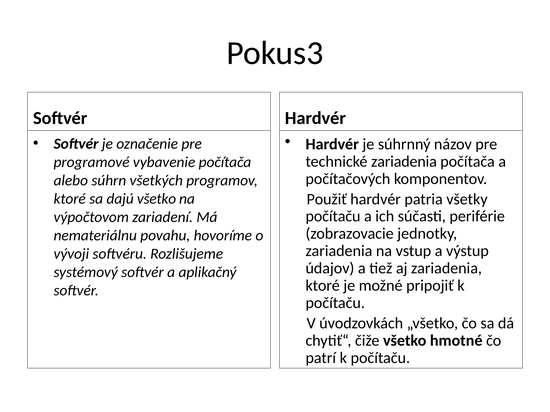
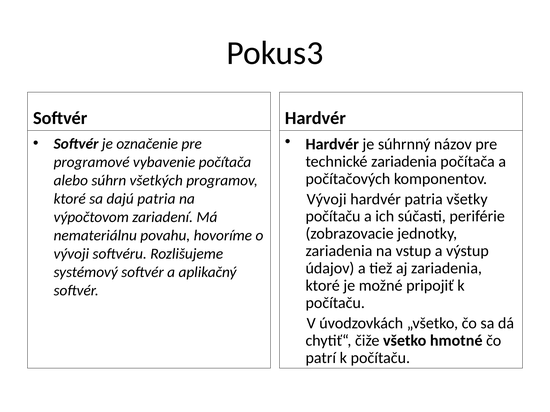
dajú všetko: všetko -> patria (156, 199)
Použiť: Použiť -> Vývoji (327, 199)
